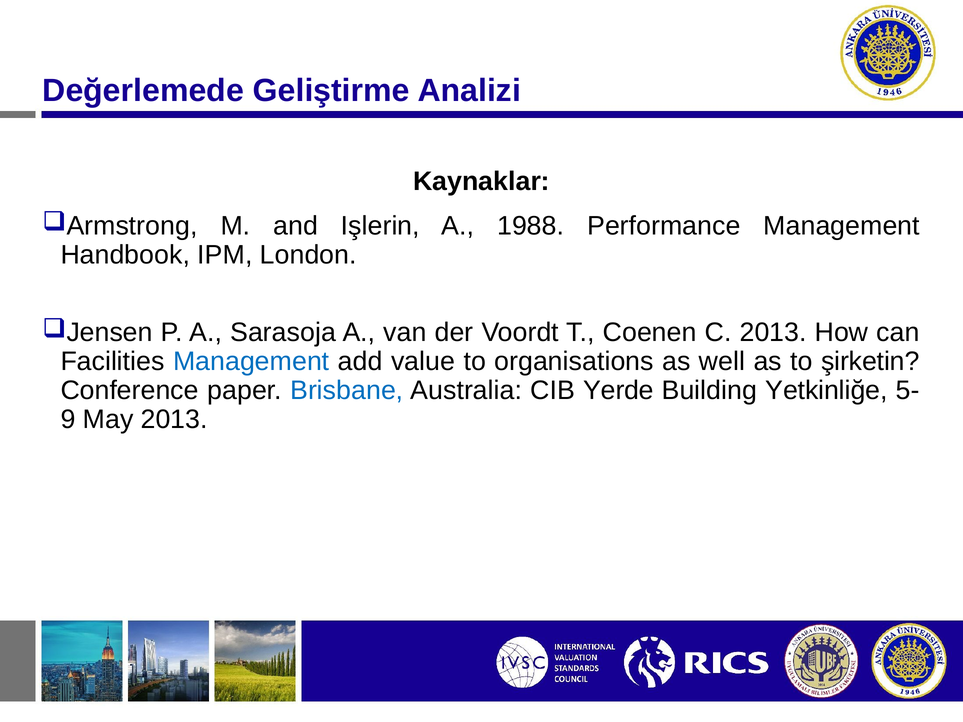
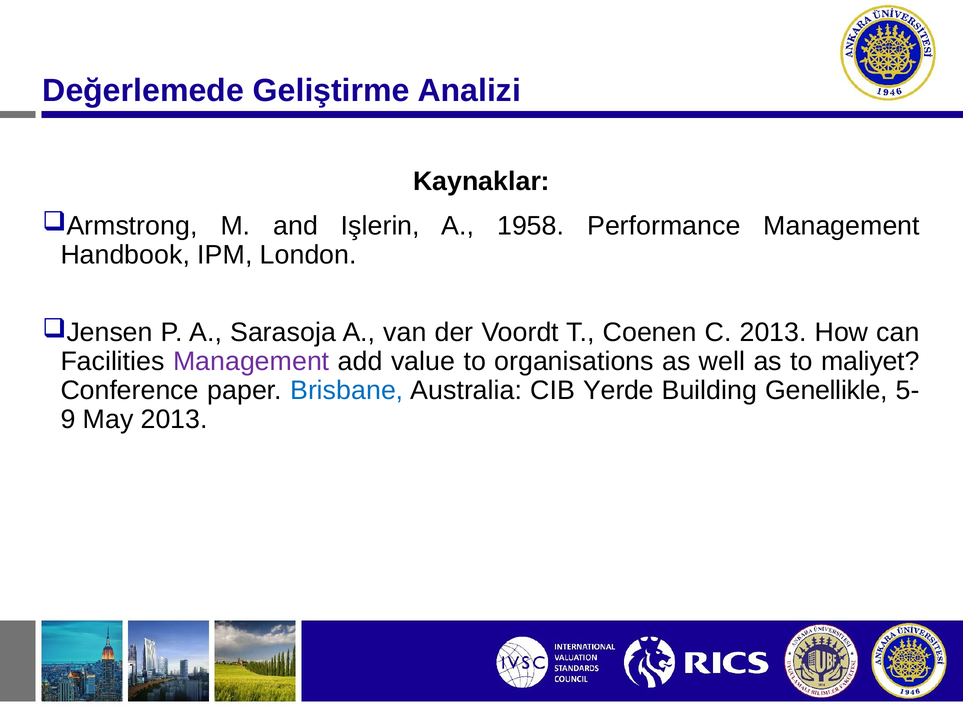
1988: 1988 -> 1958 (531, 226)
Management colour: blue -> purple (251, 362)
şirketin: şirketin -> maliyet (870, 362)
Yetkinliğe: Yetkinliğe -> Genellikle (827, 391)
